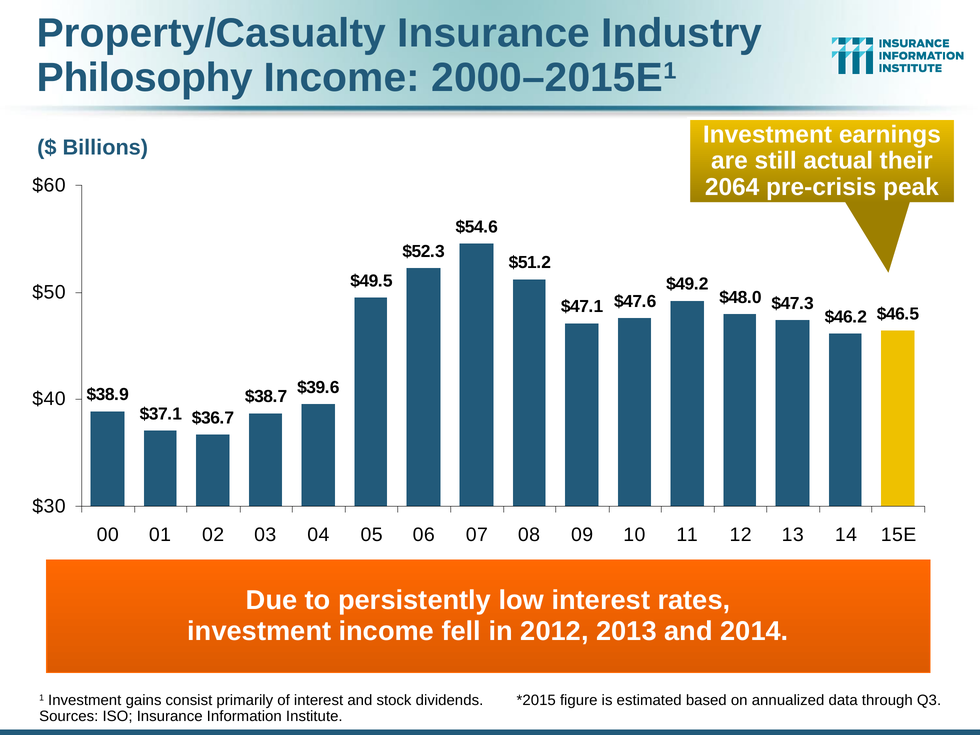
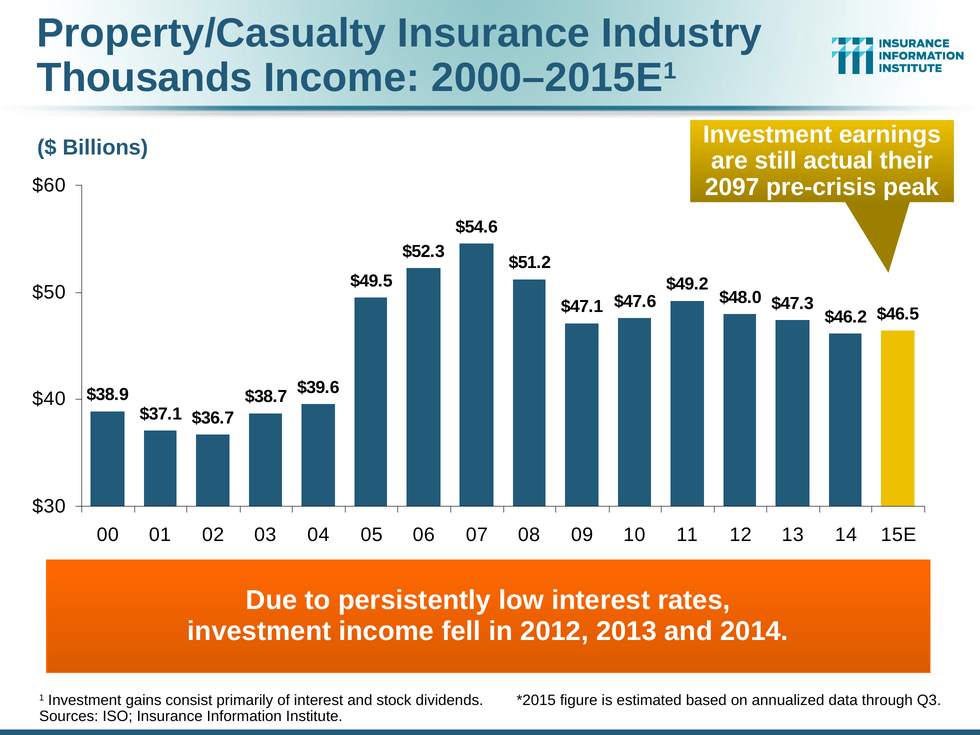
Philosophy: Philosophy -> Thousands (145, 78)
2064: 2064 -> 2097 (732, 187)
